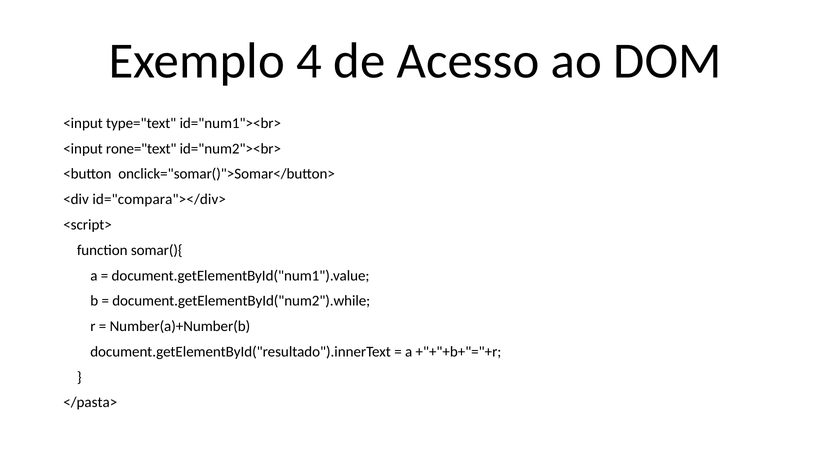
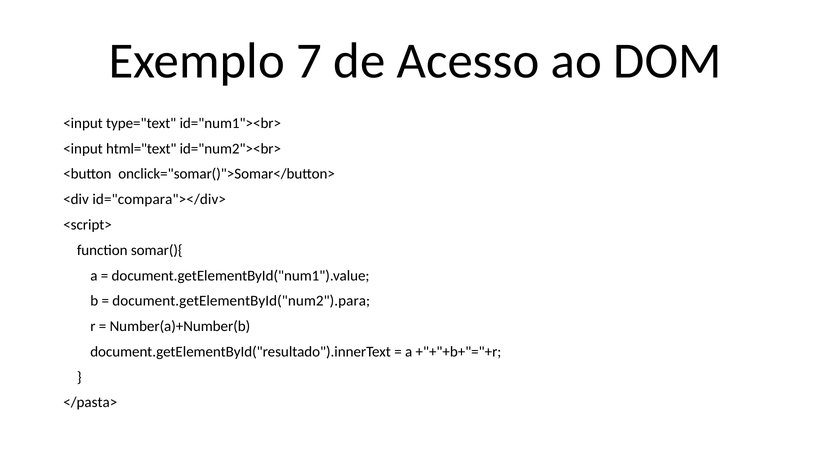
4: 4 -> 7 (309, 61)
rone="text: rone="text -> html="text (141, 149)
document.getElementById("num2").while: document.getElementById("num2").while -> document.getElementById("num2").para (241, 301)
